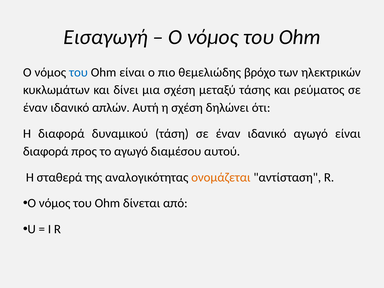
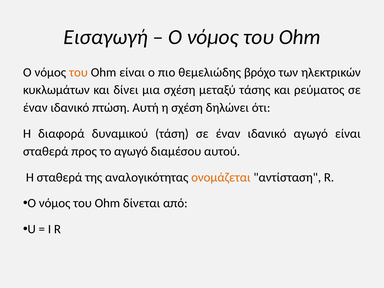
του colour: blue -> orange (78, 72)
απλών: απλών -> πτώση (111, 108)
διαφορά: διαφορά -> σταθερά (46, 151)
